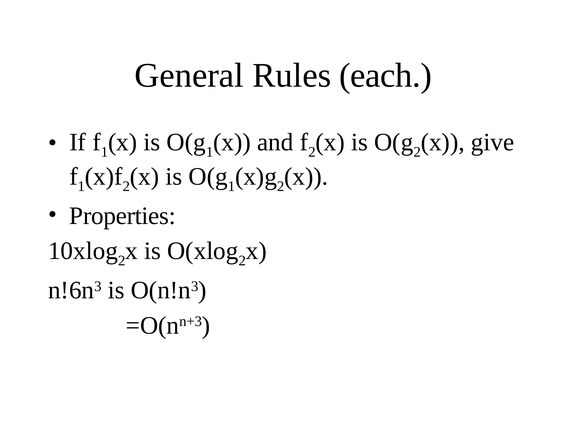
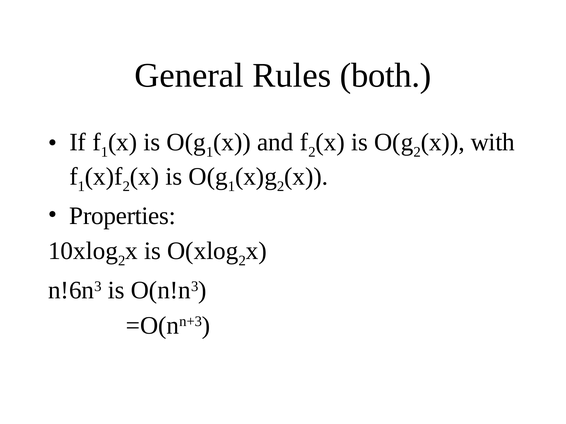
each: each -> both (386, 76)
give: give -> with (493, 142)
